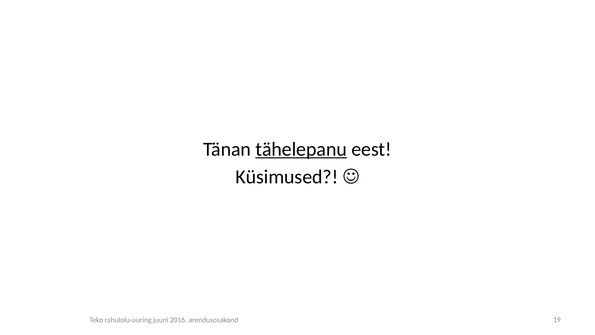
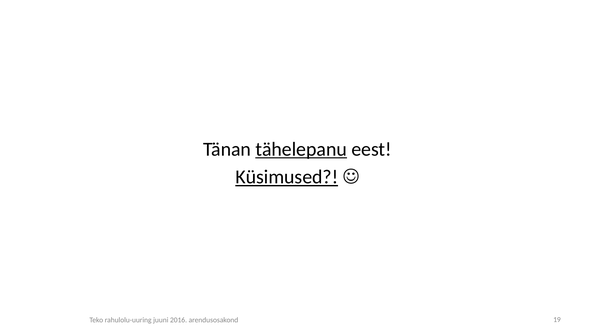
Küsimused underline: none -> present (287, 177)
